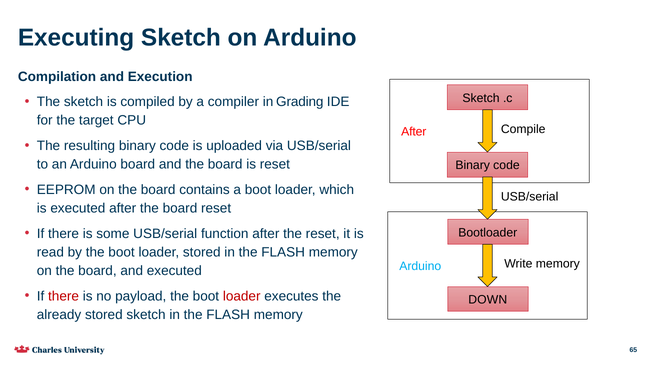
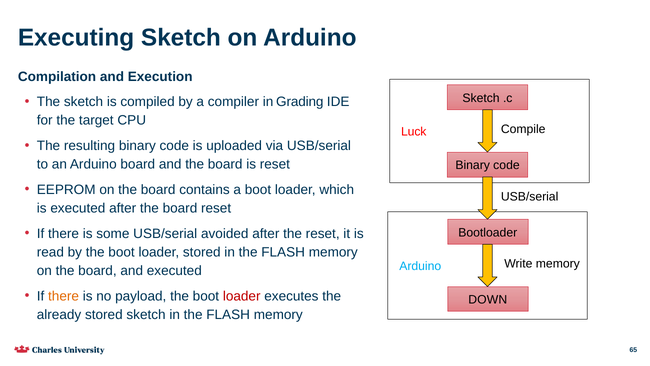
After: After -> Luck (414, 132)
function: function -> avoided (225, 233)
there colour: red -> orange (64, 296)
